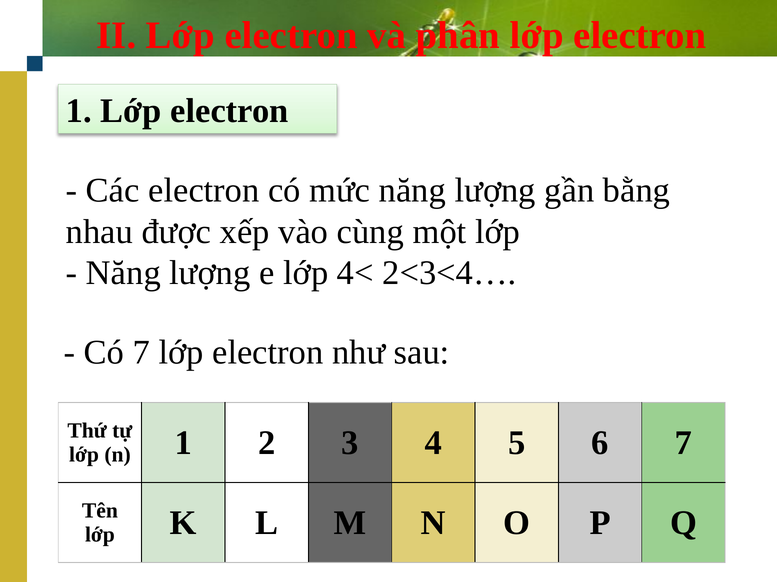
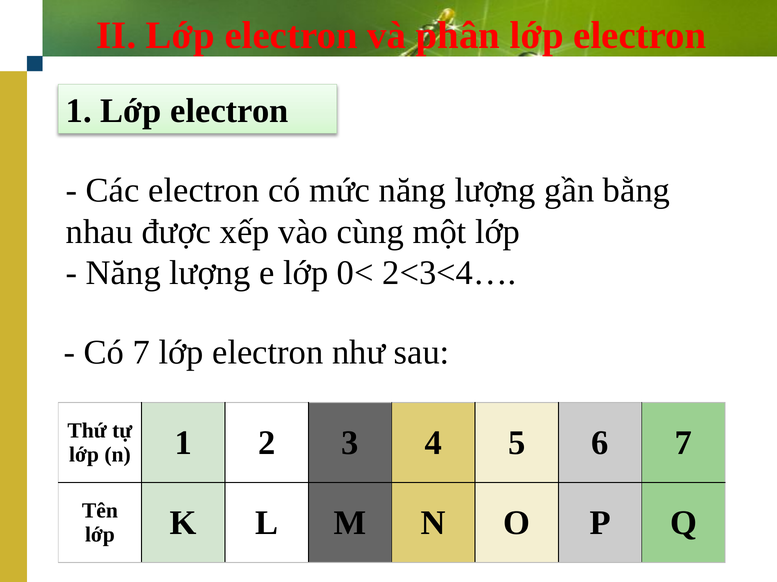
4<: 4< -> 0< (355, 273)
